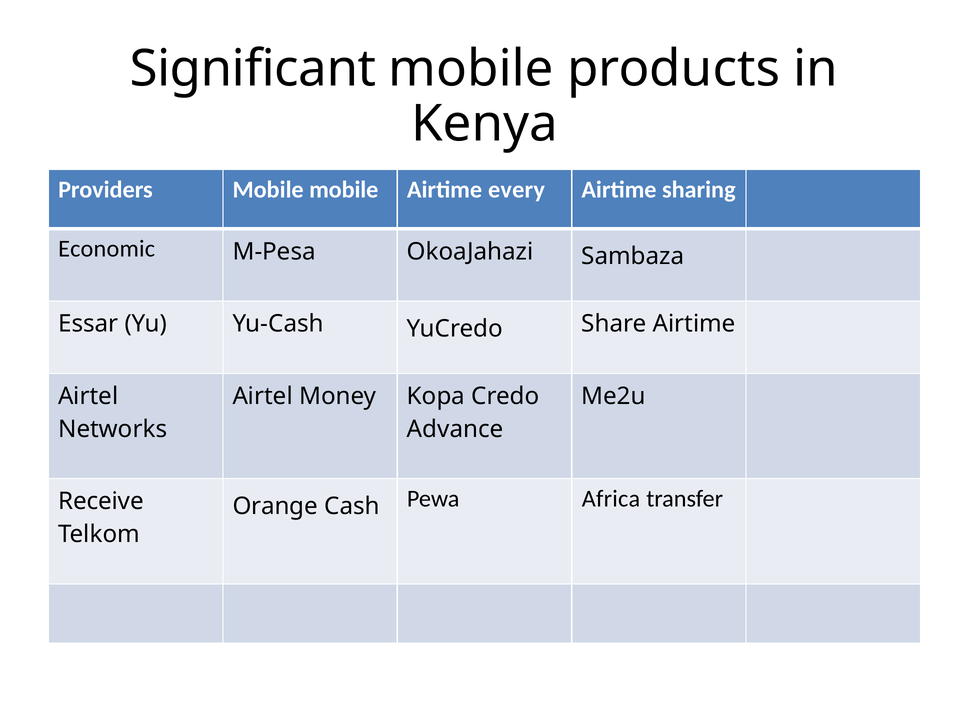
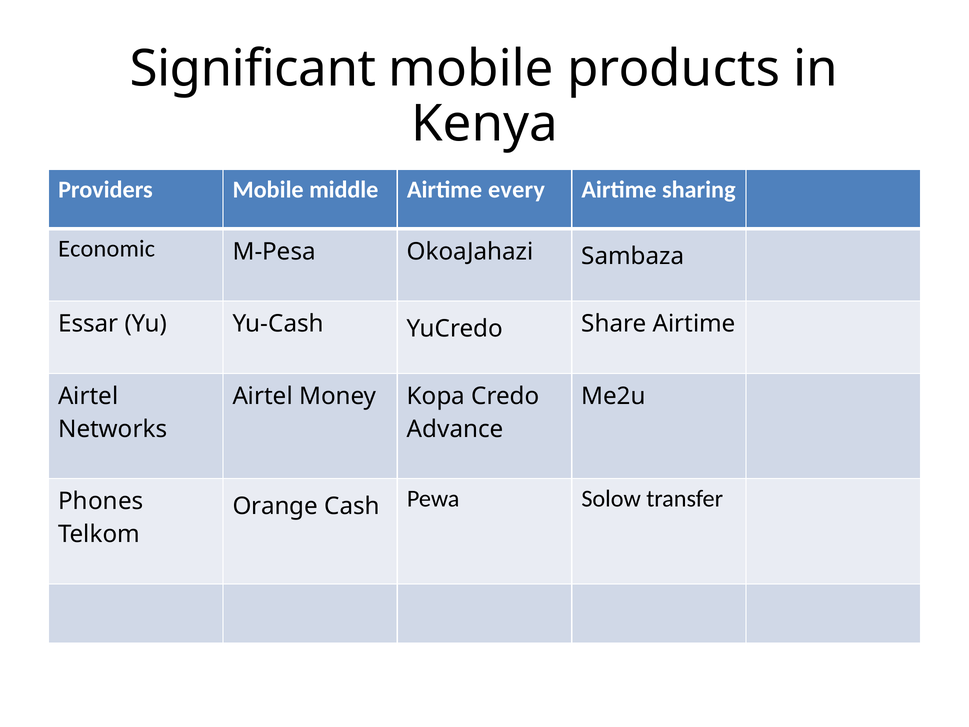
Mobile mobile: mobile -> middle (344, 190)
Receive: Receive -> Phones (101, 501)
Africa: Africa -> Solow (611, 498)
